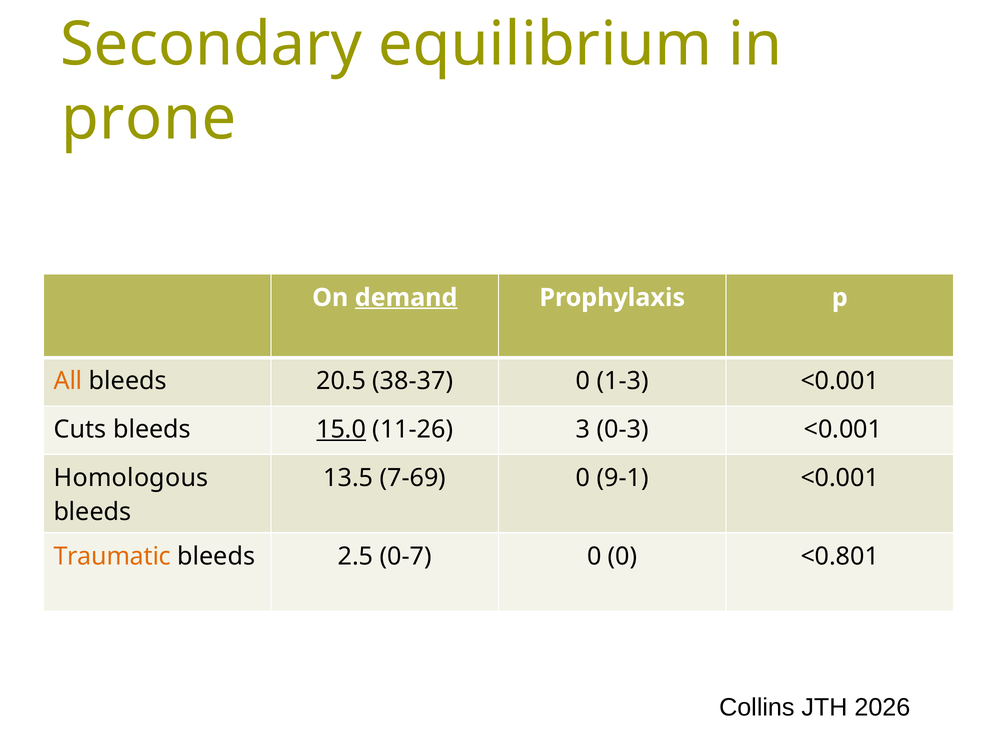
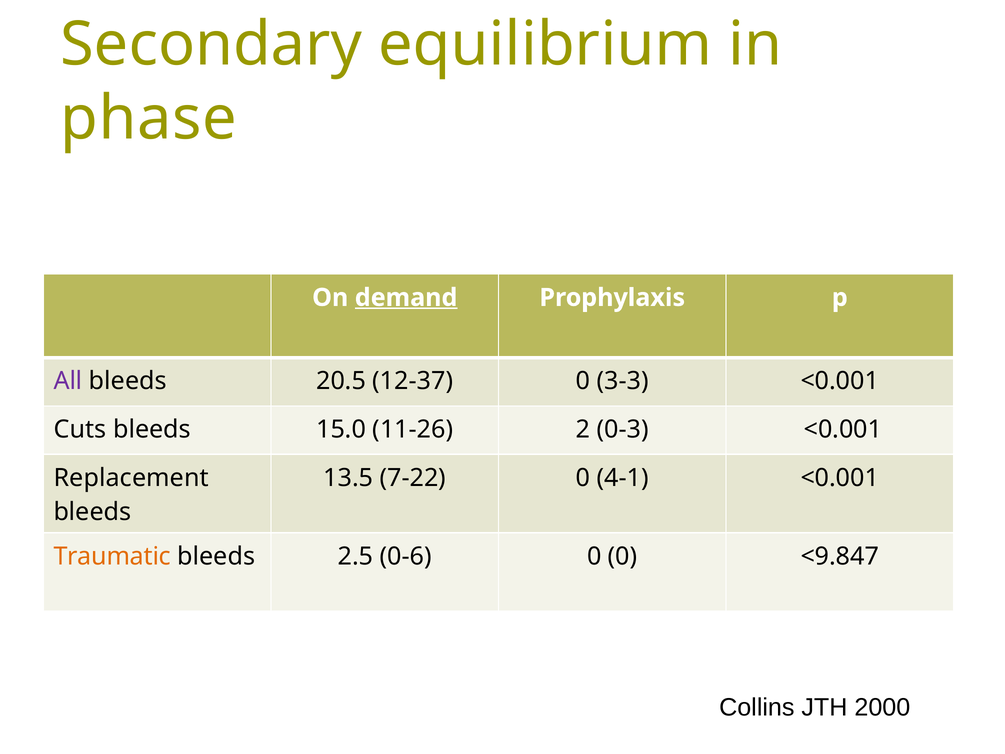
prone: prone -> phase (149, 118)
All colour: orange -> purple (68, 381)
38-37: 38-37 -> 12-37 (413, 381)
1-3: 1-3 -> 3-3 (623, 381)
15.0 underline: present -> none (341, 429)
3: 3 -> 2 (583, 429)
Homologous: Homologous -> Replacement (131, 478)
7-69: 7-69 -> 7-22 (413, 478)
9-1: 9-1 -> 4-1 (623, 478)
0-7: 0-7 -> 0-6 (406, 556)
<0.801: <0.801 -> <9.847 (840, 556)
2026: 2026 -> 2000 (882, 707)
